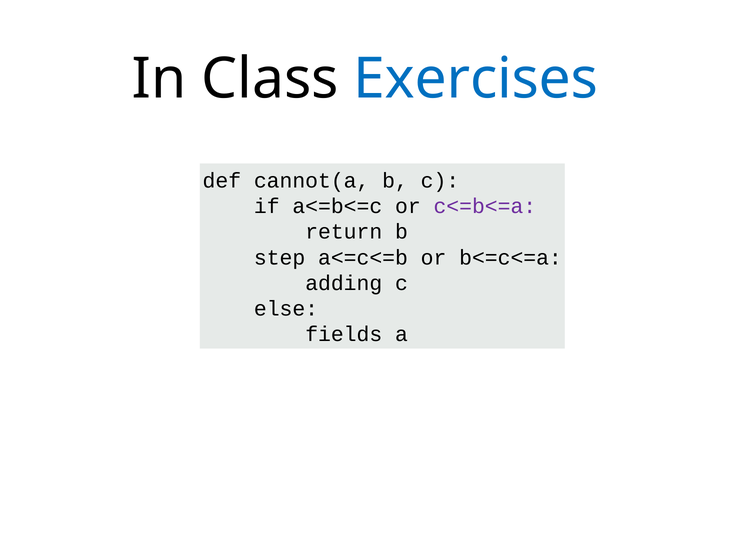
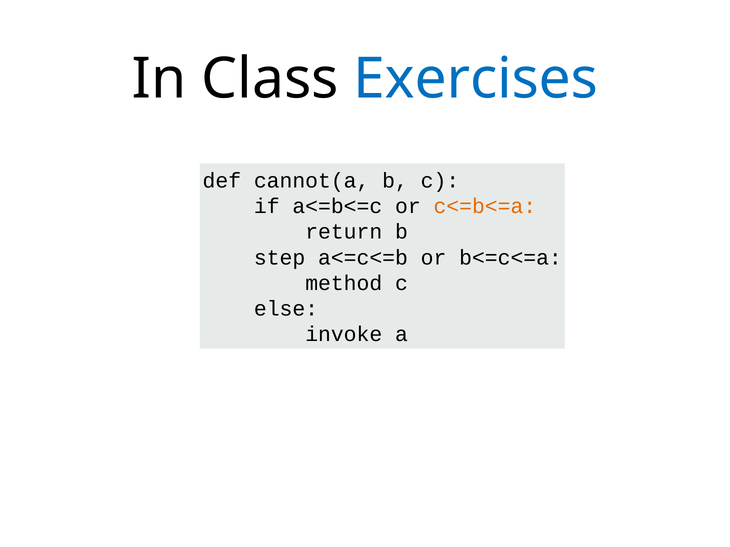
c<=b<=a colour: purple -> orange (485, 206)
adding: adding -> method (344, 283)
fields: fields -> invoke (344, 335)
